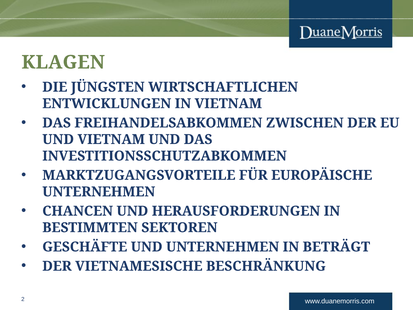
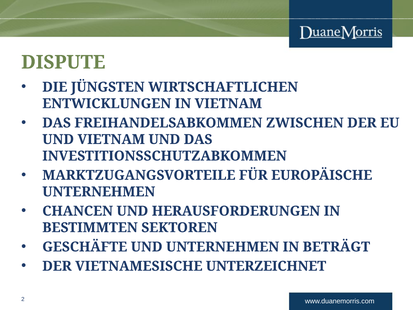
KLAGEN: KLAGEN -> DISPUTE (63, 62)
BESCHRÄNKUNG: BESCHRÄNKUNG -> UNTERZEICHNET (266, 266)
